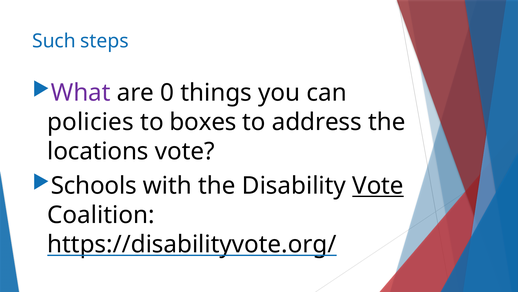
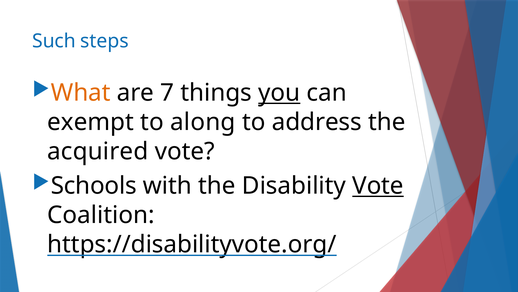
What colour: purple -> orange (81, 93)
0: 0 -> 7 (167, 93)
you underline: none -> present (279, 93)
policies: policies -> exempt (91, 122)
boxes: boxes -> along (203, 122)
locations: locations -> acquired (98, 151)
